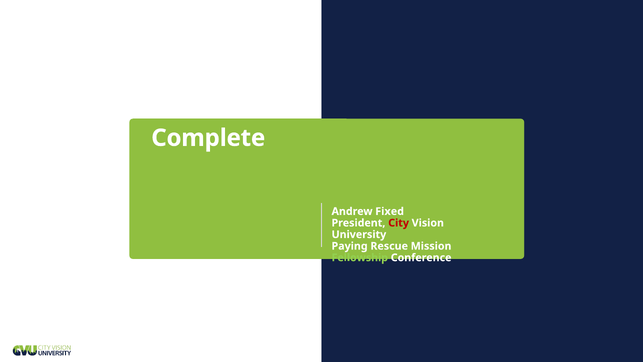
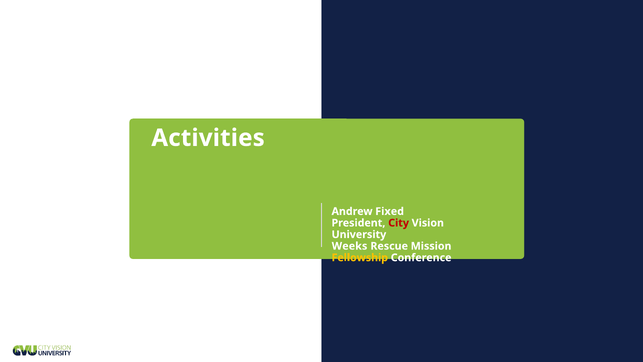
Complete: Complete -> Activities (208, 138)
Paying: Paying -> Weeks (350, 246)
Fellowship colour: light green -> yellow (360, 257)
